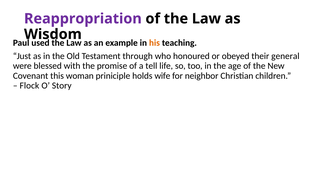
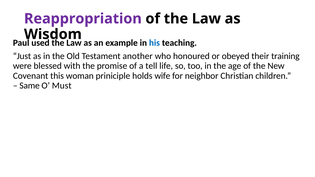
his colour: orange -> blue (154, 43)
through: through -> another (138, 56)
general: general -> training (285, 56)
Flock: Flock -> Same (30, 86)
Story: Story -> Must (62, 86)
